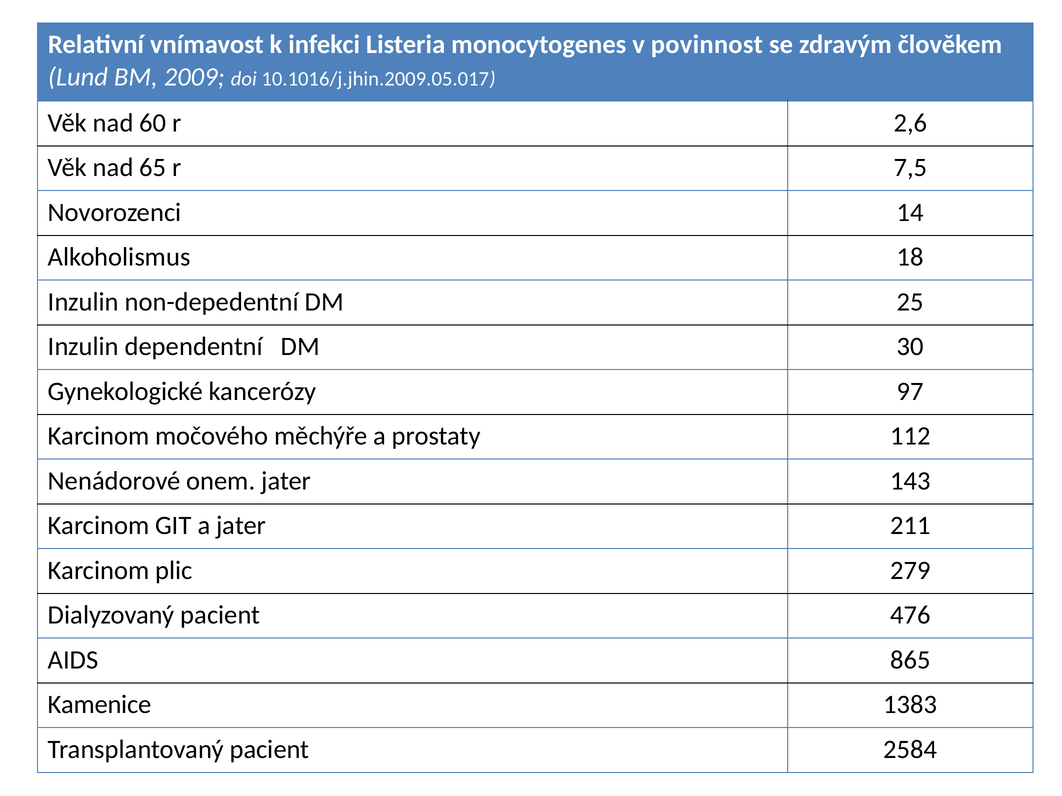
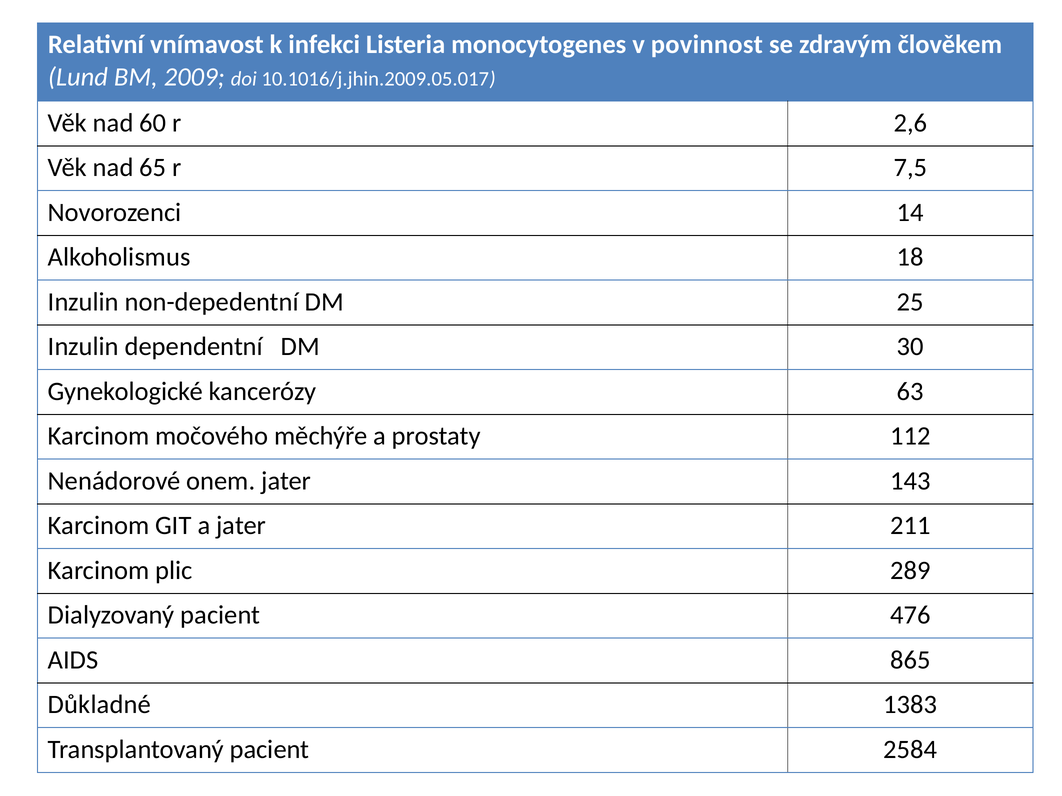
97: 97 -> 63 (910, 392)
279: 279 -> 289 (910, 571)
Kamenice: Kamenice -> Důkladné (99, 705)
